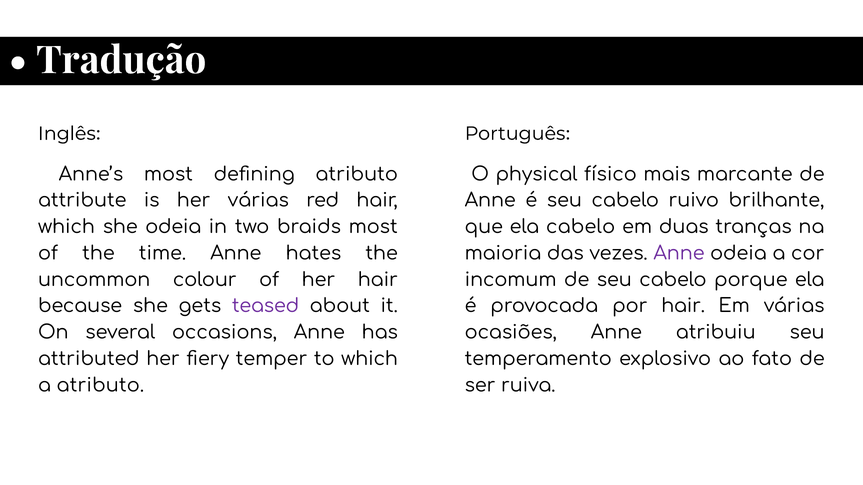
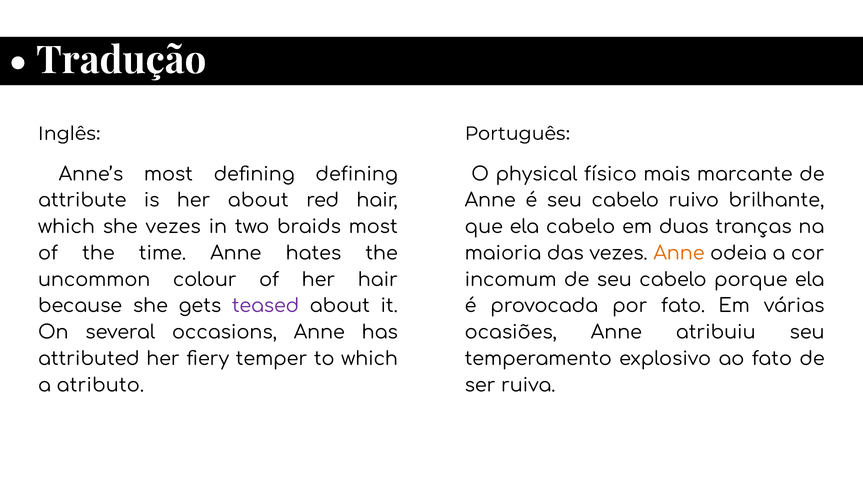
defining atributo: atributo -> defining (357, 174)
her várias: várias -> about (258, 201)
she odeia: odeia -> vezes (173, 227)
Anne colour: purple -> orange (679, 254)
por hair: hair -> fato (683, 306)
